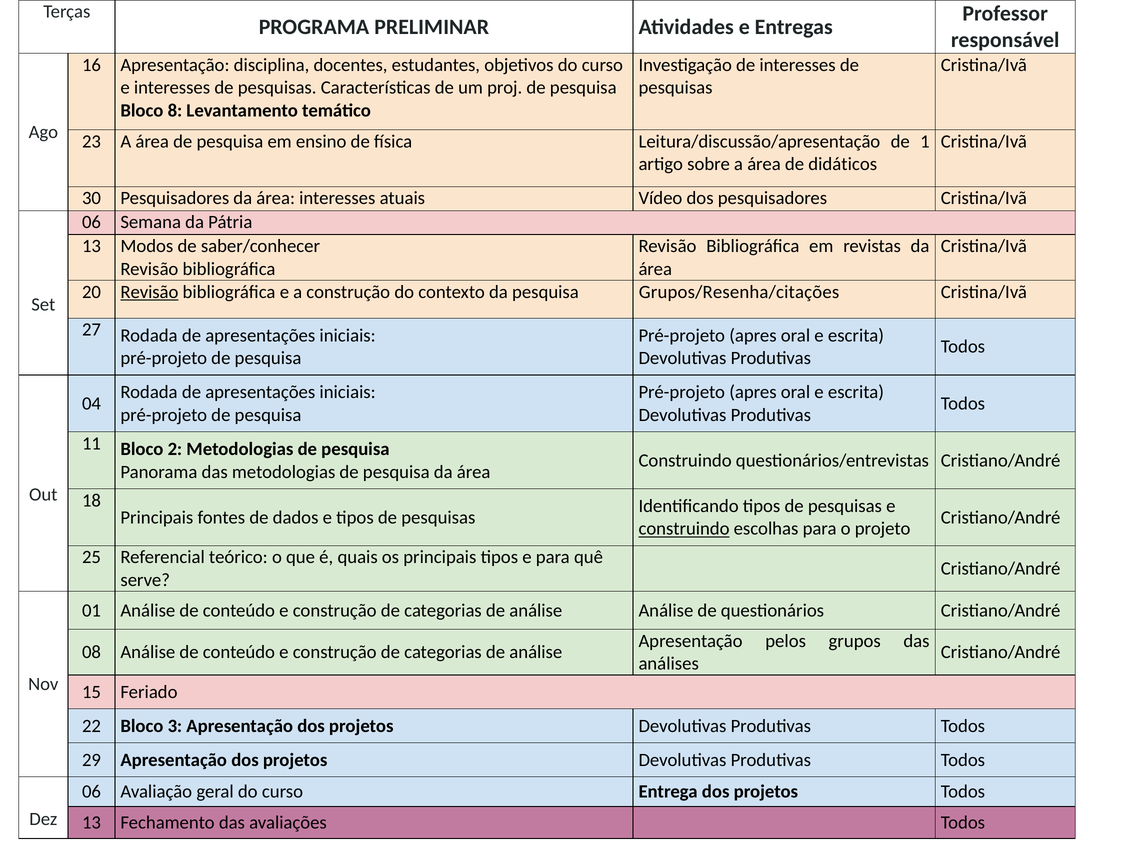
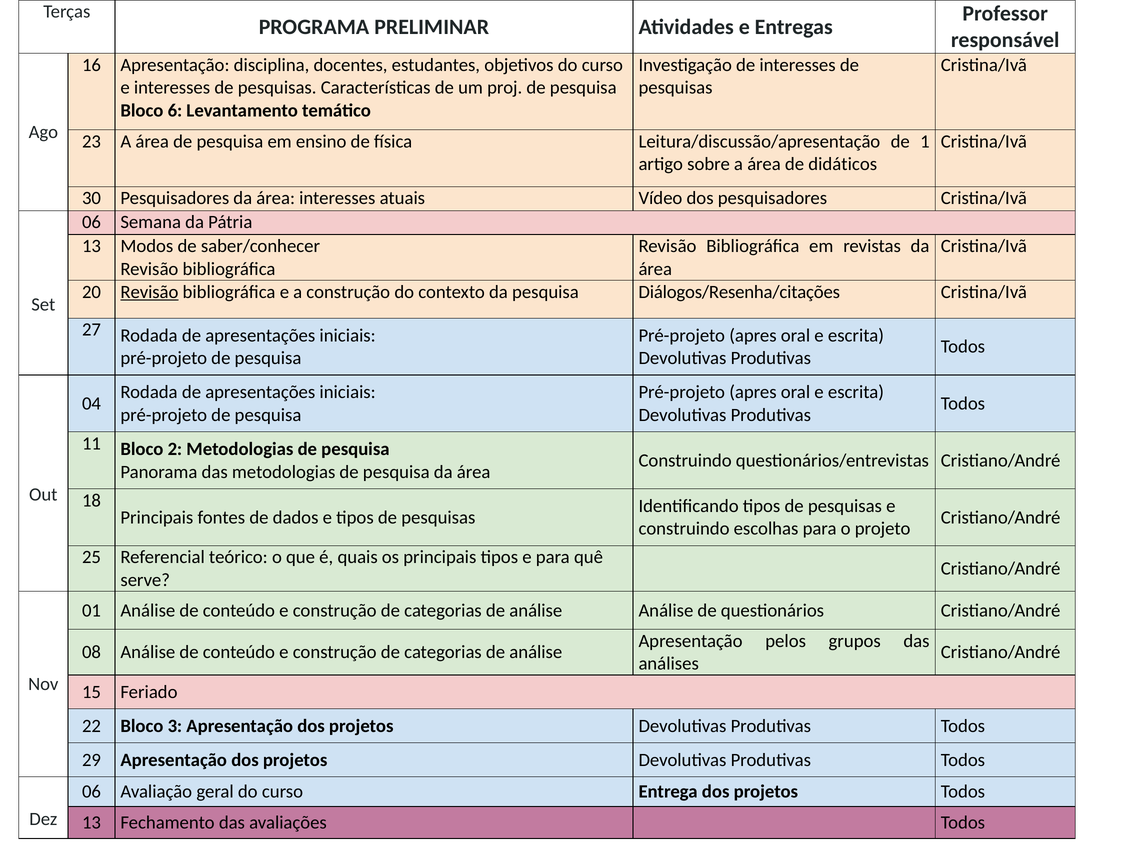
8: 8 -> 6 (175, 111)
Grupos/Resenha/citações: Grupos/Resenha/citações -> Diálogos/Resenha/citações (739, 292)
construindo underline: present -> none (684, 529)
